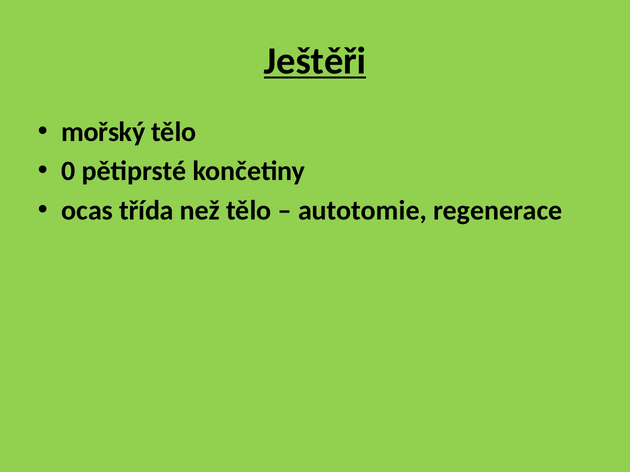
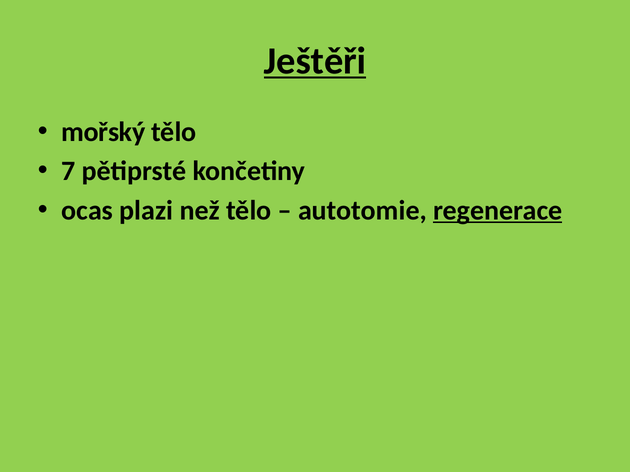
0: 0 -> 7 (69, 171)
třída: třída -> plazi (146, 211)
regenerace underline: none -> present (498, 211)
